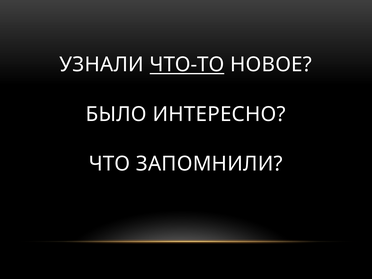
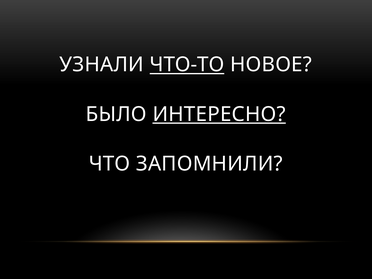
ИНТЕРЕСНО underline: none -> present (219, 114)
